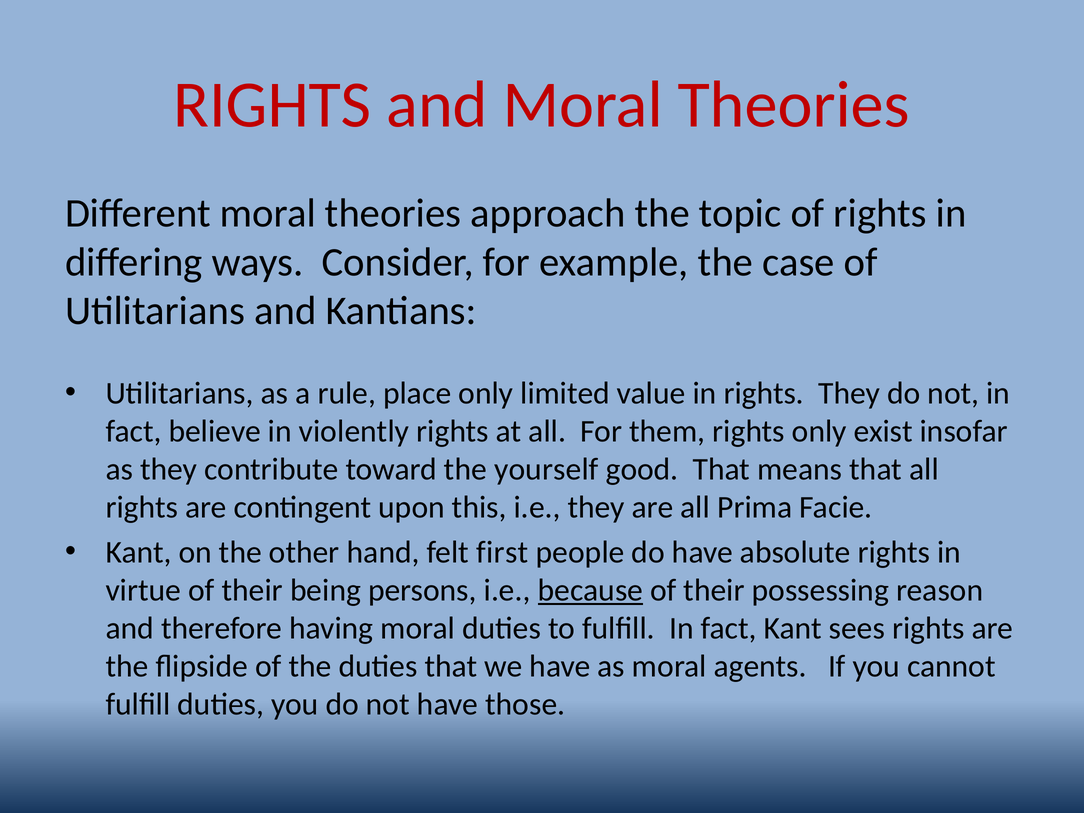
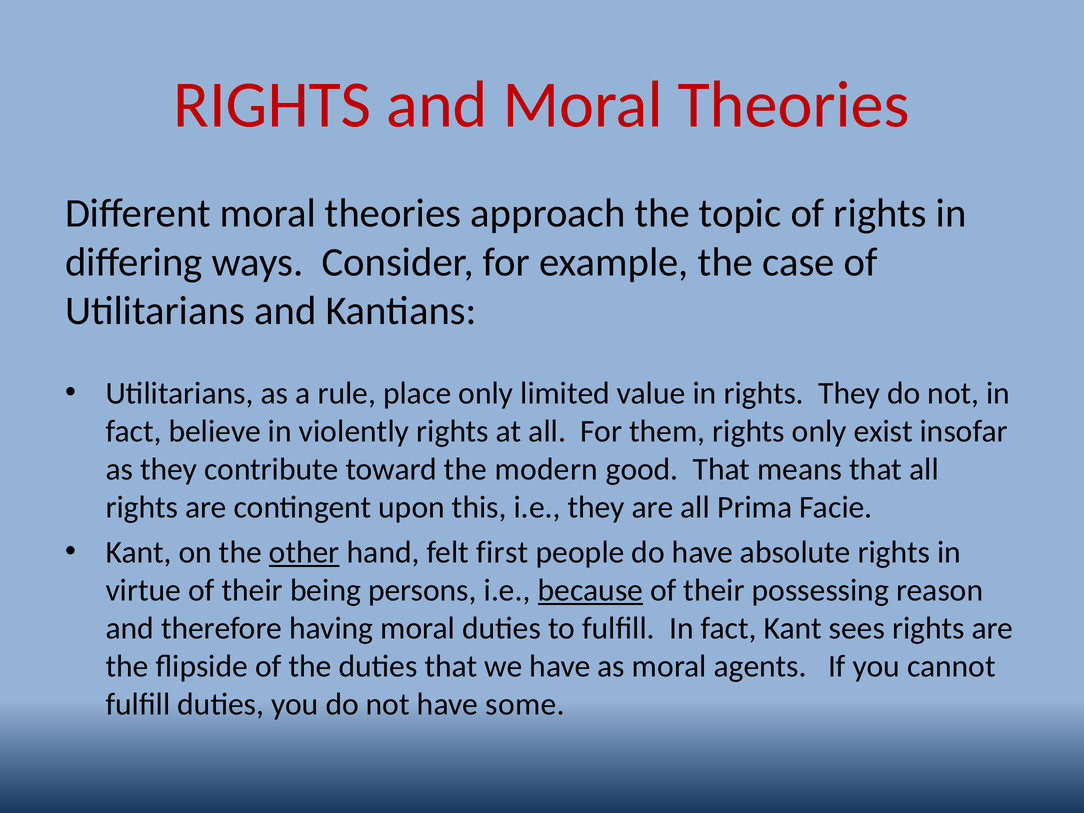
yourself: yourself -> modern (546, 469)
other underline: none -> present (304, 552)
those: those -> some (525, 704)
